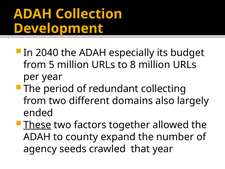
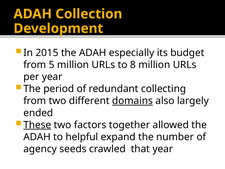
2040: 2040 -> 2015 (47, 53)
domains underline: none -> present (132, 101)
county: county -> helpful (82, 137)
